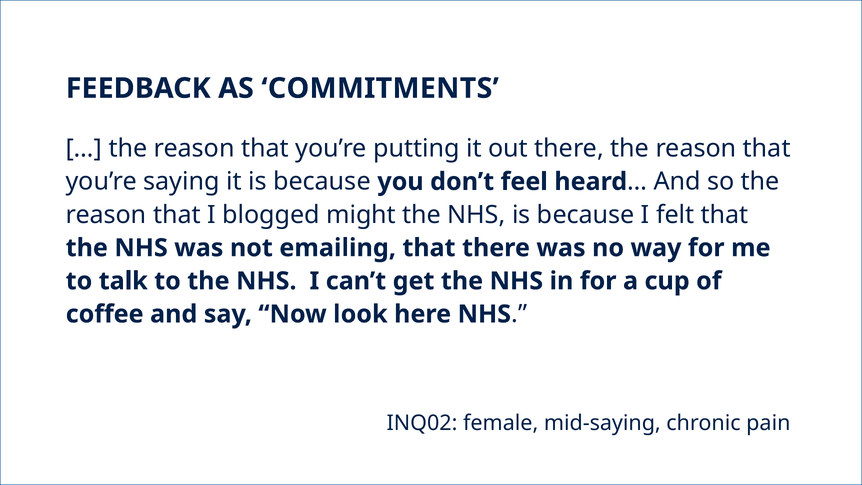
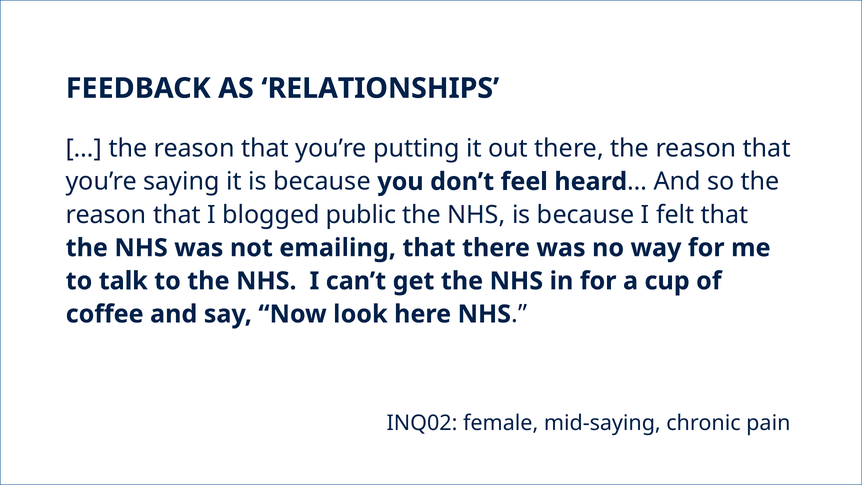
COMMITMENTS: COMMITMENTS -> RELATIONSHIPS (380, 88)
might: might -> public (361, 215)
